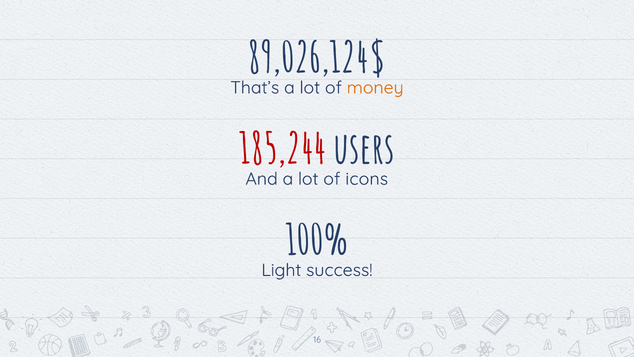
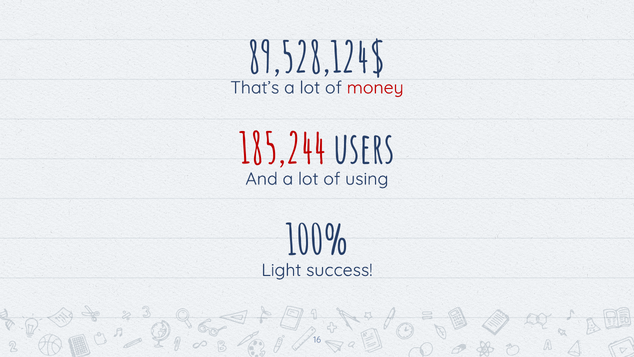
89,026,124$: 89,026,124$ -> 89,528,124$ (317, 59)
money colour: orange -> red (375, 88)
icons: icons -> using (367, 179)
